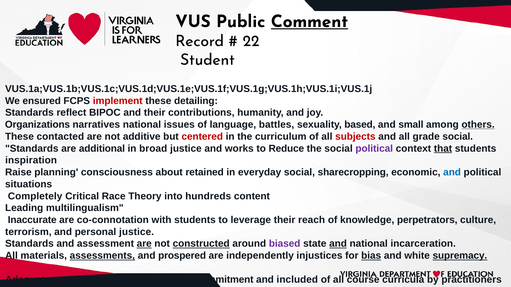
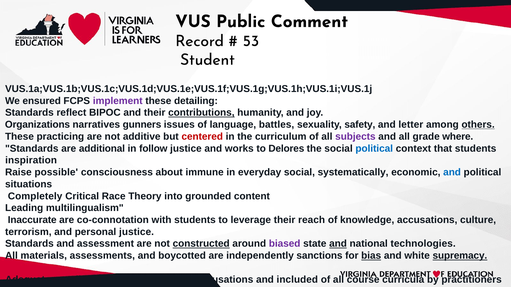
Comment underline: present -> none (309, 21)
22: 22 -> 53 (251, 41)
implement colour: red -> purple (118, 101)
contributions underline: none -> present (201, 113)
narratives national: national -> gunners (142, 125)
based: based -> safety (360, 125)
small: small -> letter (411, 125)
contacted: contacted -> practicing (60, 137)
subjects colour: red -> purple (355, 137)
grade social: social -> where (458, 137)
broad: broad -> follow (153, 149)
Reduce: Reduce -> Delores (286, 149)
political colour: purple -> blue (374, 149)
that underline: present -> none (443, 149)
planning: planning -> possible (56, 173)
retained: retained -> immune (205, 173)
sharecropping: sharecropping -> systematically (353, 173)
hundreds: hundreds -> grounded (208, 196)
knowledge perpetrators: perpetrators -> accusations (427, 220)
are underline: present -> none (144, 244)
incarceration: incarceration -> technologies (423, 244)
assessments underline: present -> none (102, 256)
prospered: prospered -> boycotted (182, 256)
injustices: injustices -> sanctions (319, 256)
immediate commitment: commitment -> accusations (224, 280)
